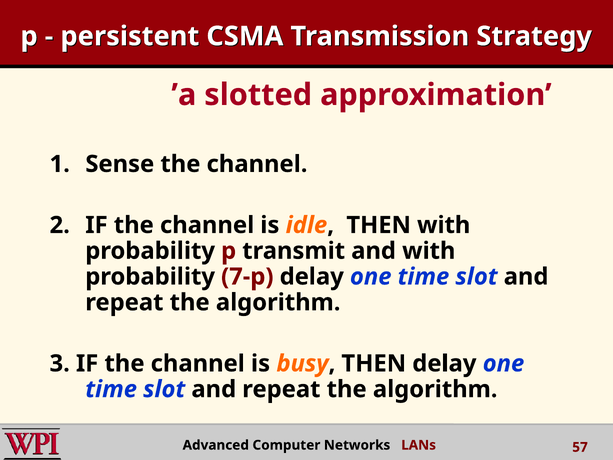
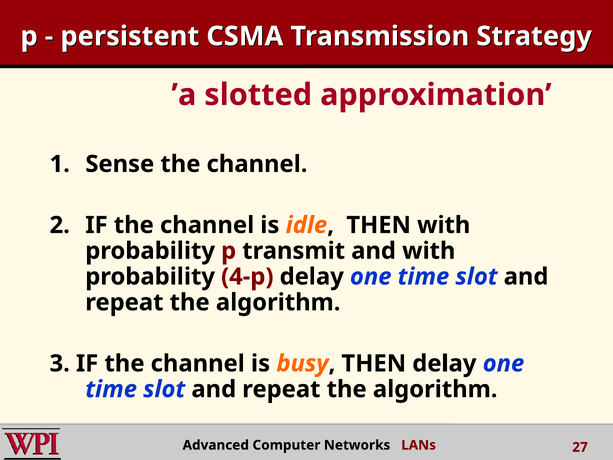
7-p: 7-p -> 4-p (247, 277)
57: 57 -> 27 (580, 447)
